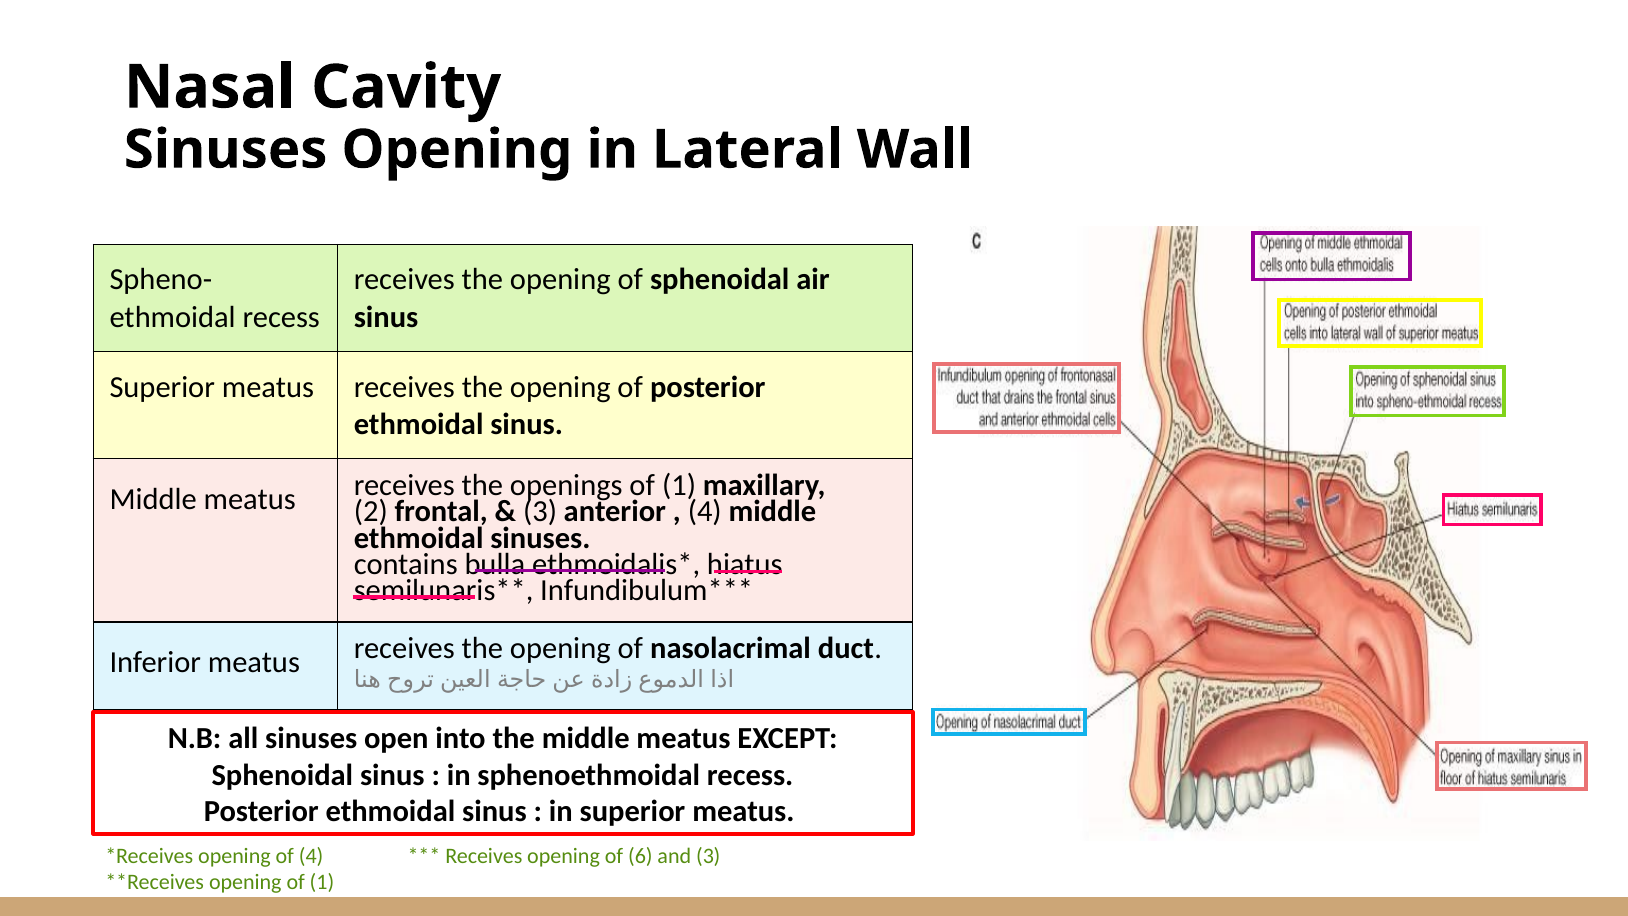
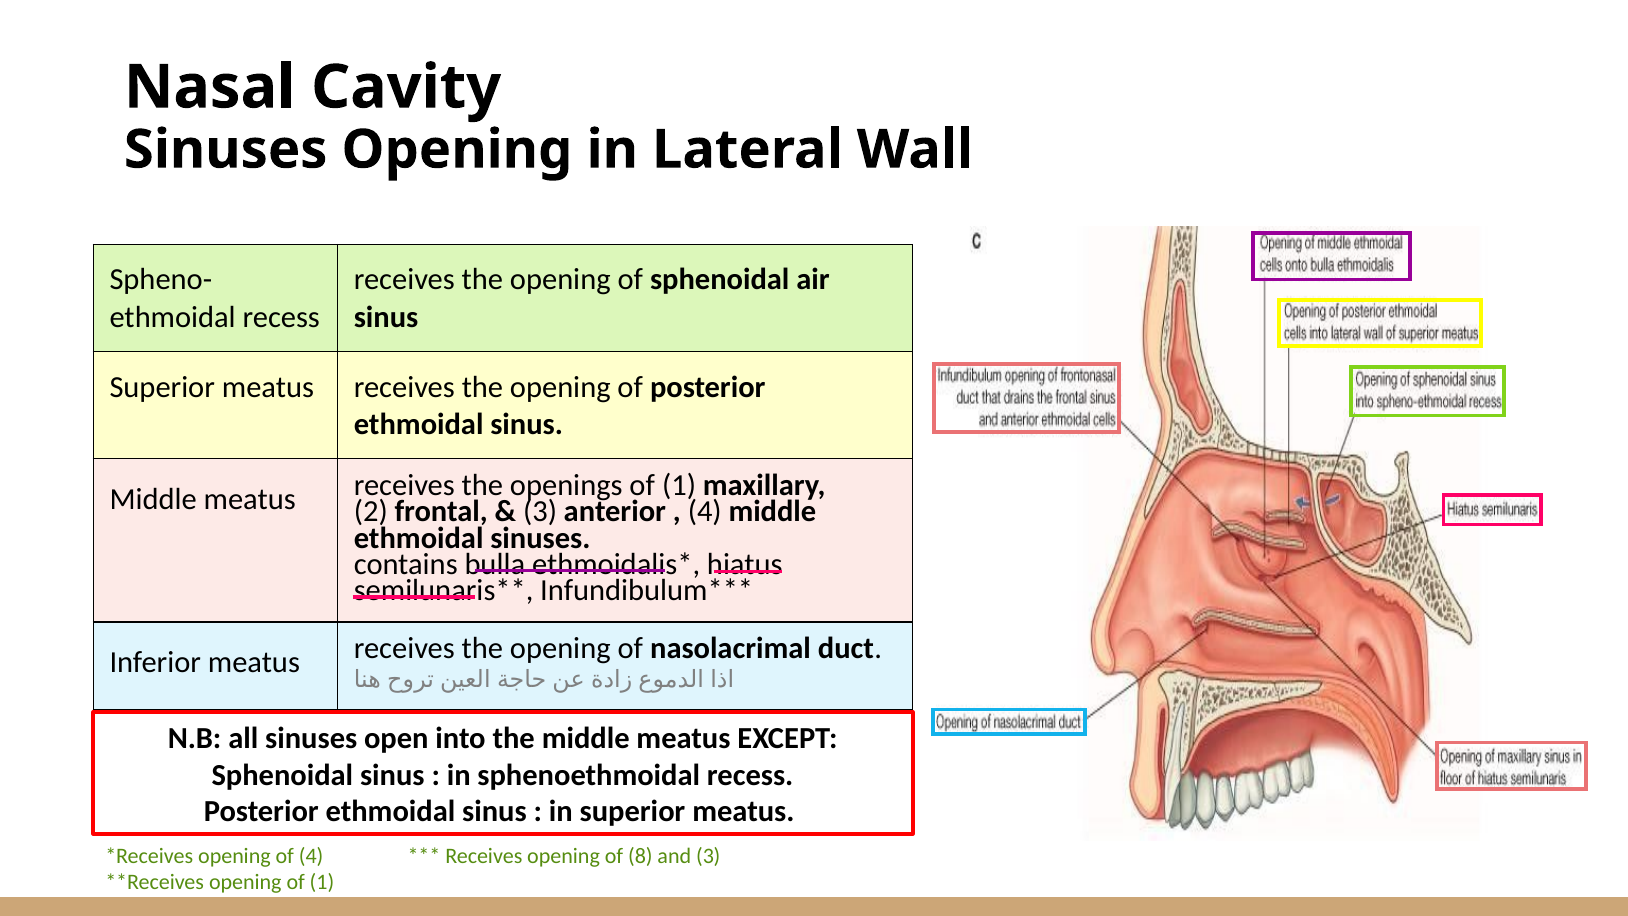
6: 6 -> 8 (640, 856)
